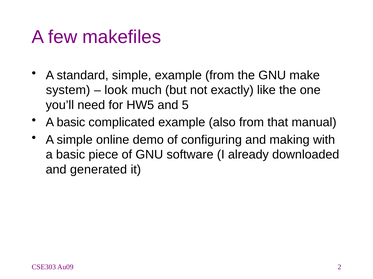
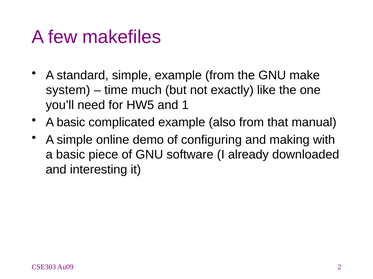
look: look -> time (116, 90)
5: 5 -> 1 (185, 105)
generated: generated -> interesting (99, 170)
